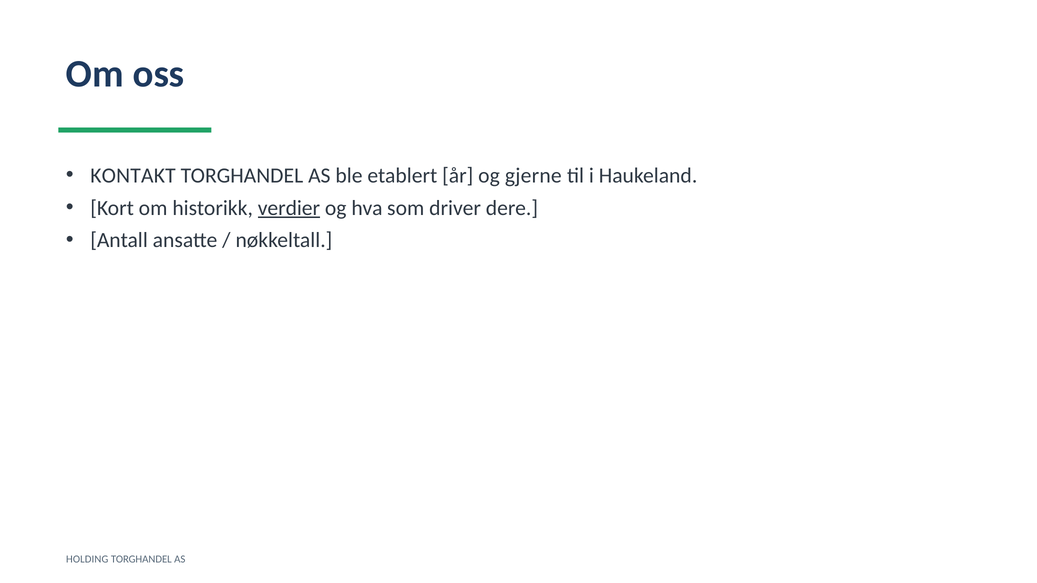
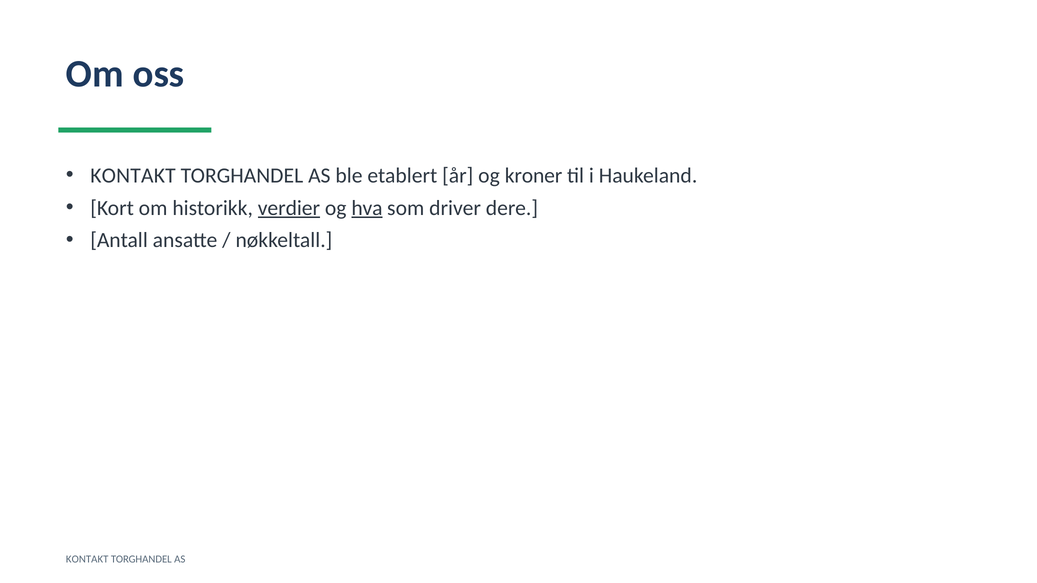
gjerne: gjerne -> kroner (534, 176)
hva underline: none -> present (367, 208)
HOLDING: HOLDING -> KONTAKT (87, 560)
